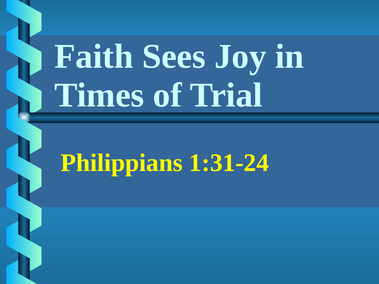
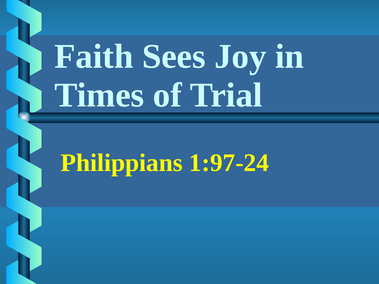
1:31-24: 1:31-24 -> 1:97-24 (229, 163)
